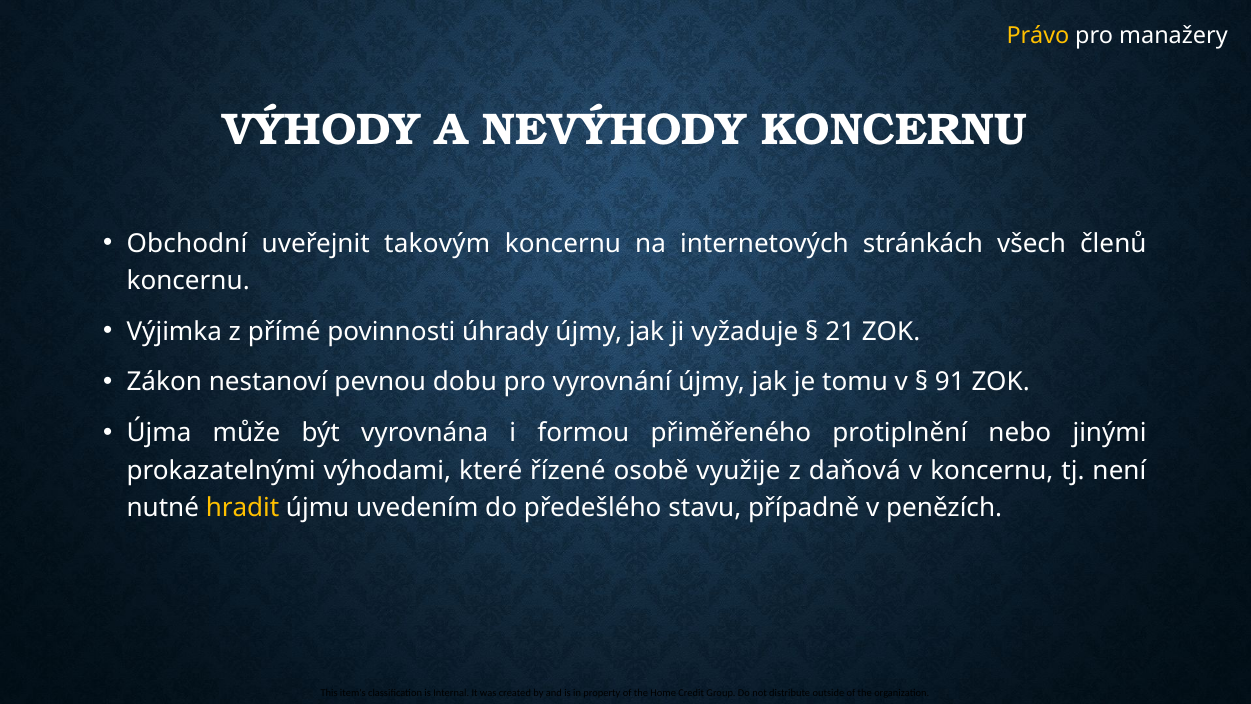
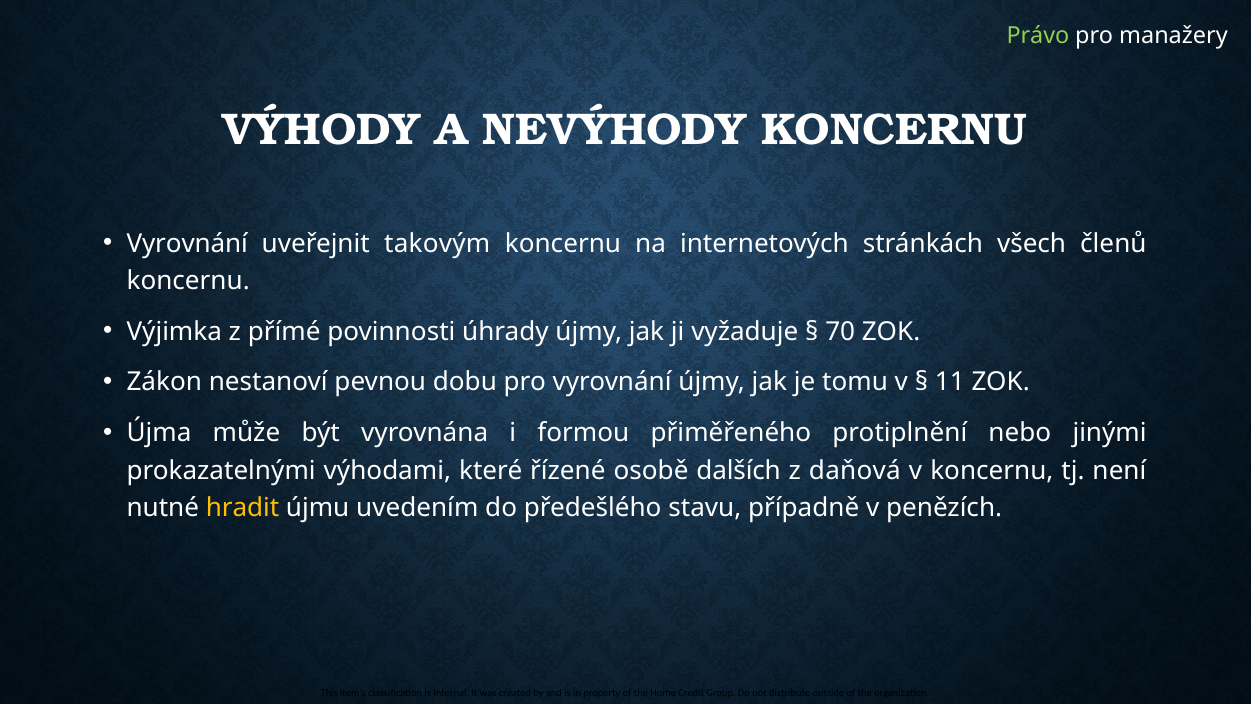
Právo colour: yellow -> light green (1038, 36)
Obchodní: Obchodní -> Vyrovnání (187, 243)
21: 21 -> 70 (840, 332)
91: 91 -> 11 (950, 382)
využije: využije -> dalších (739, 470)
